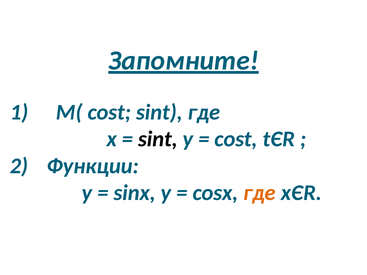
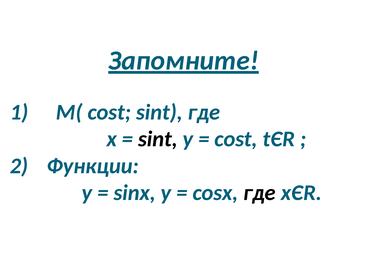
где colour: orange -> black (259, 193)
